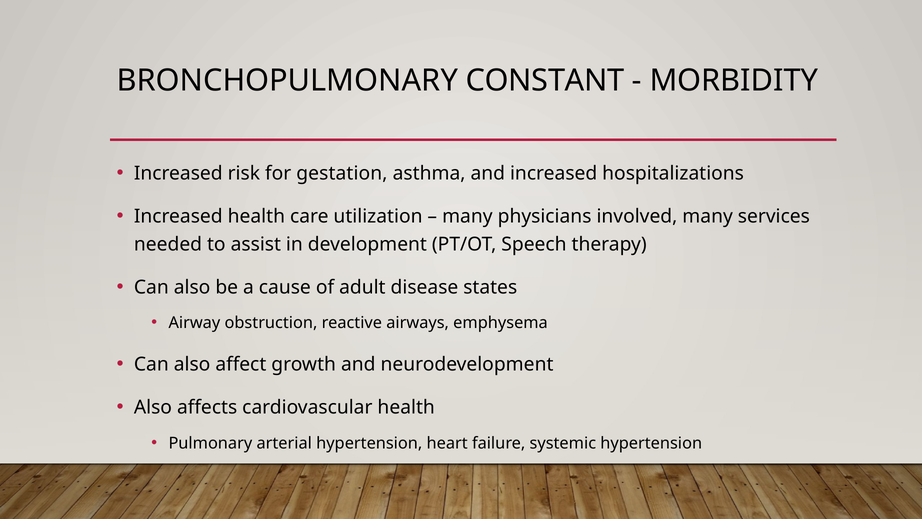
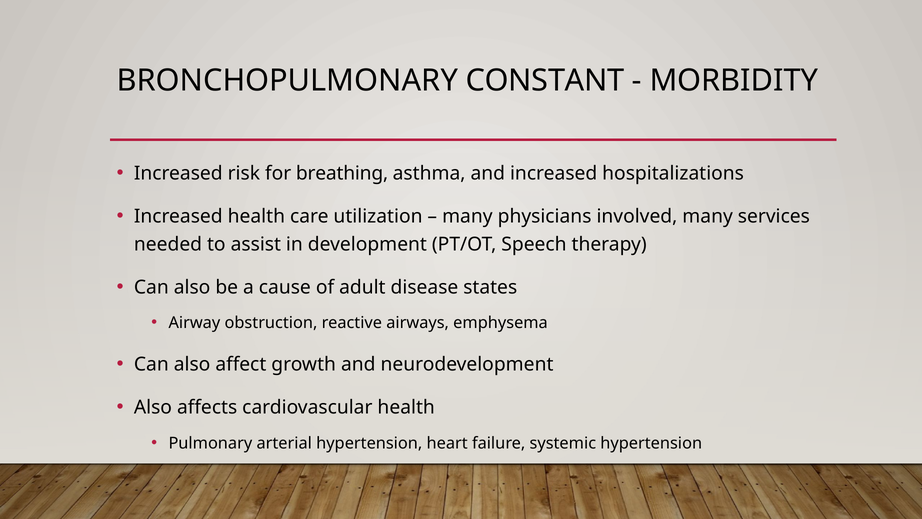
gestation: gestation -> breathing (342, 173)
